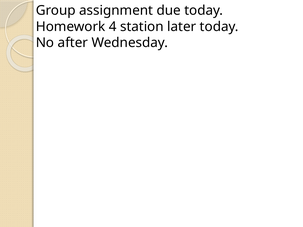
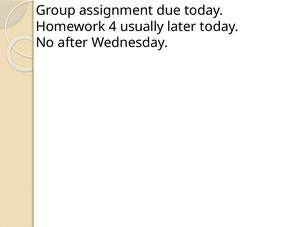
station: station -> usually (142, 27)
